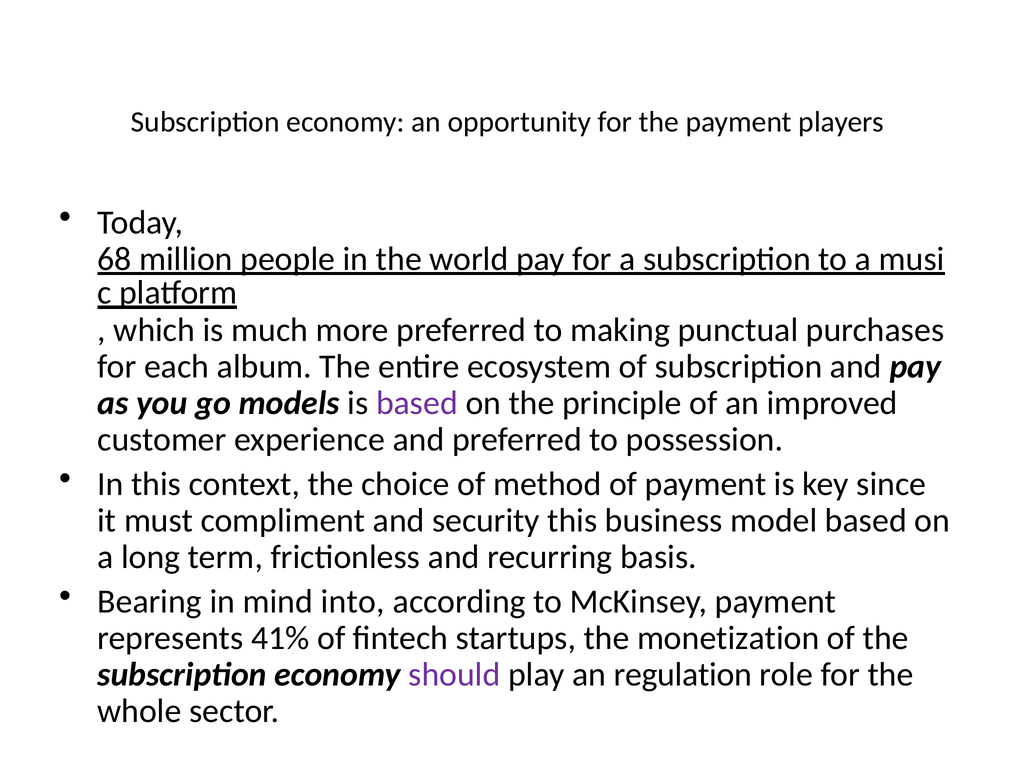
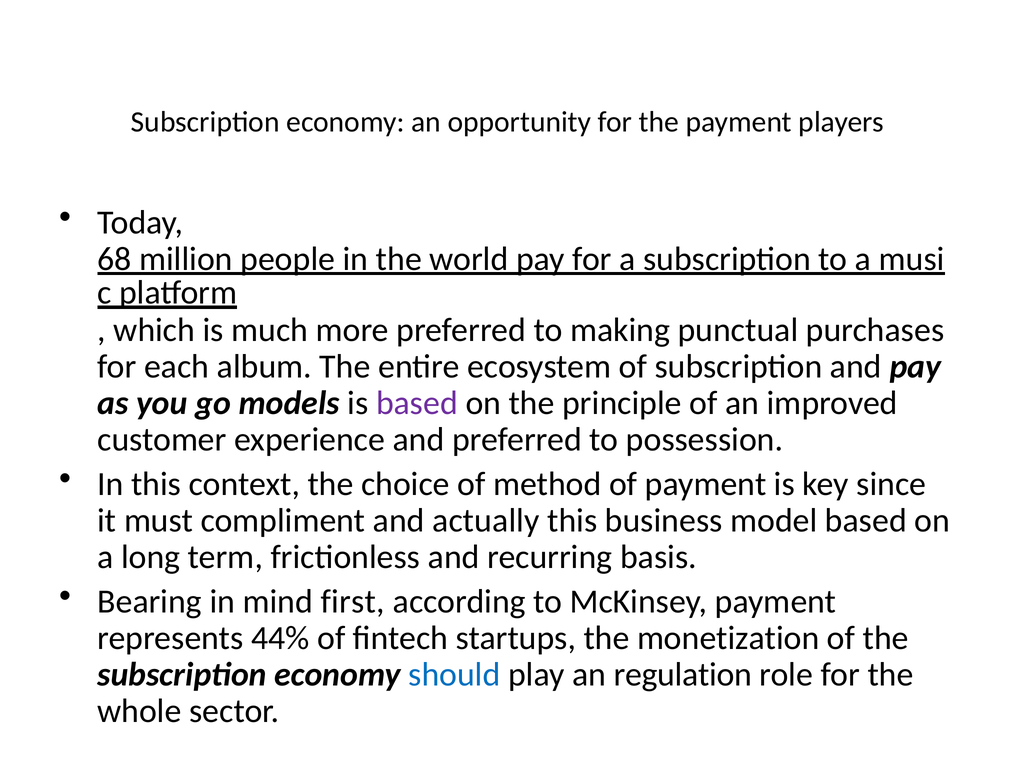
security: security -> actually (486, 521)
into: into -> first (353, 602)
41%: 41% -> 44% (280, 638)
should colour: purple -> blue (454, 675)
